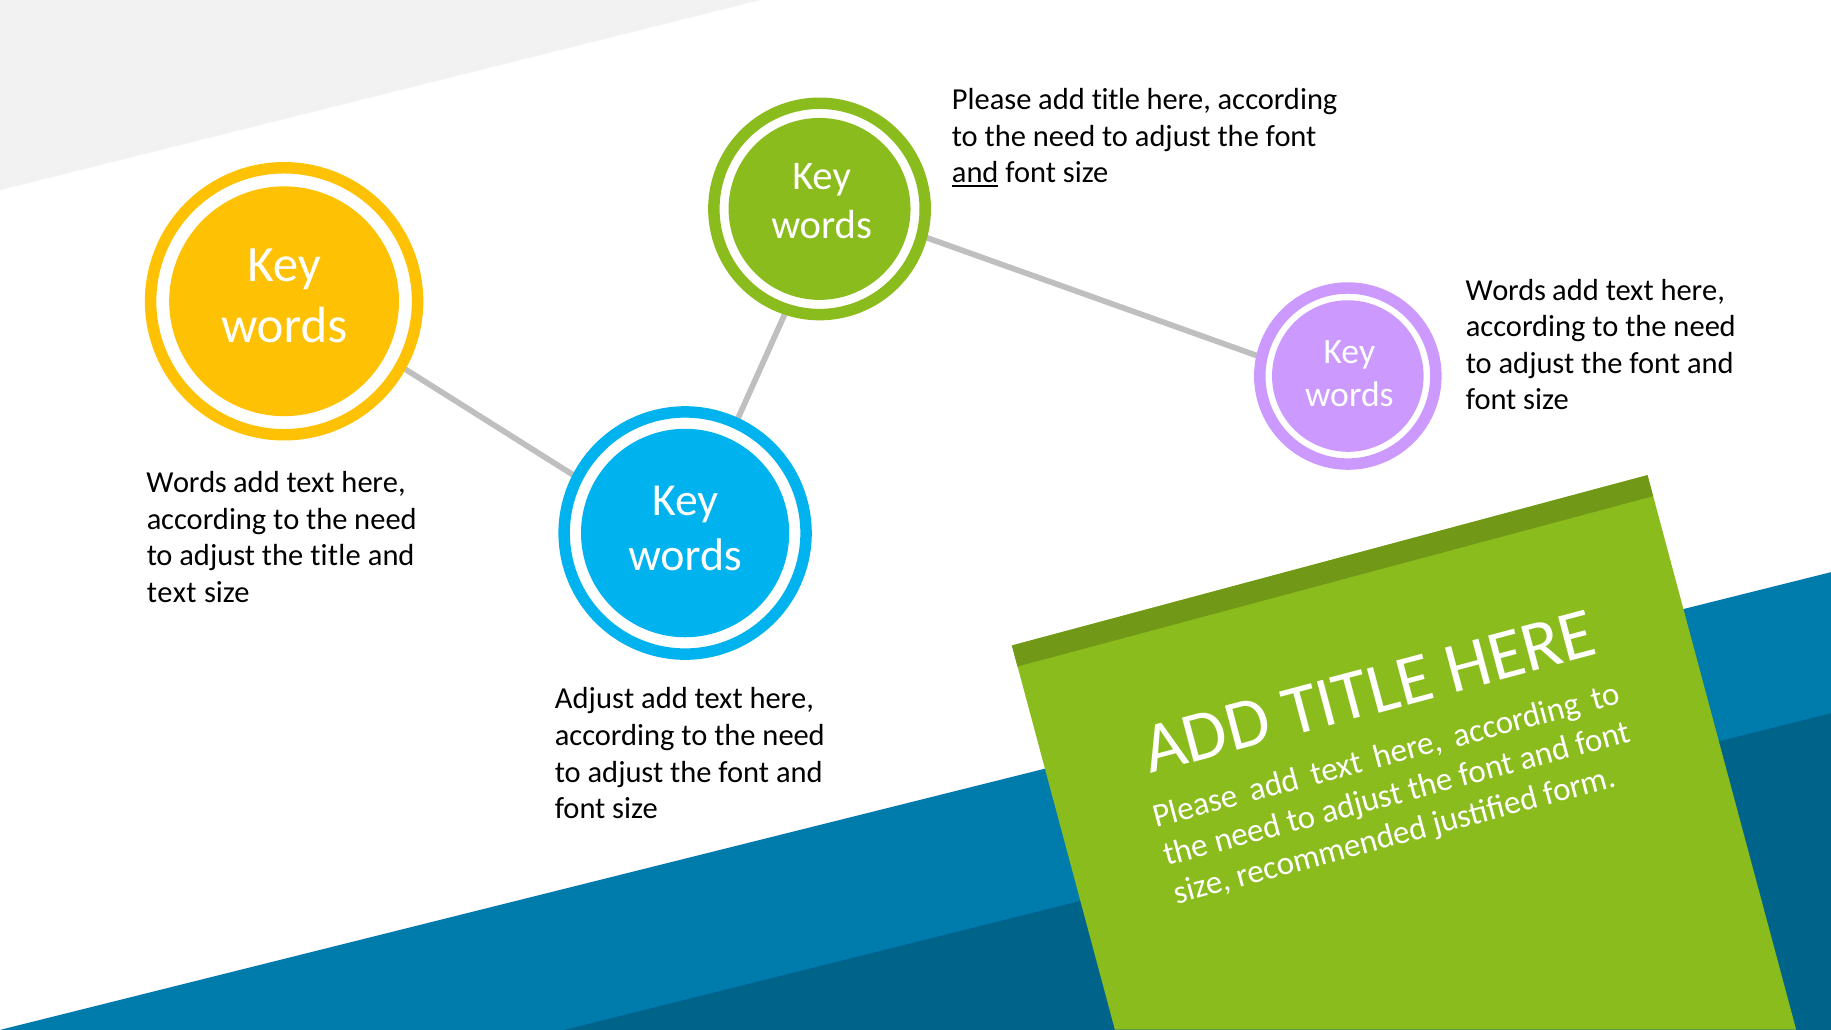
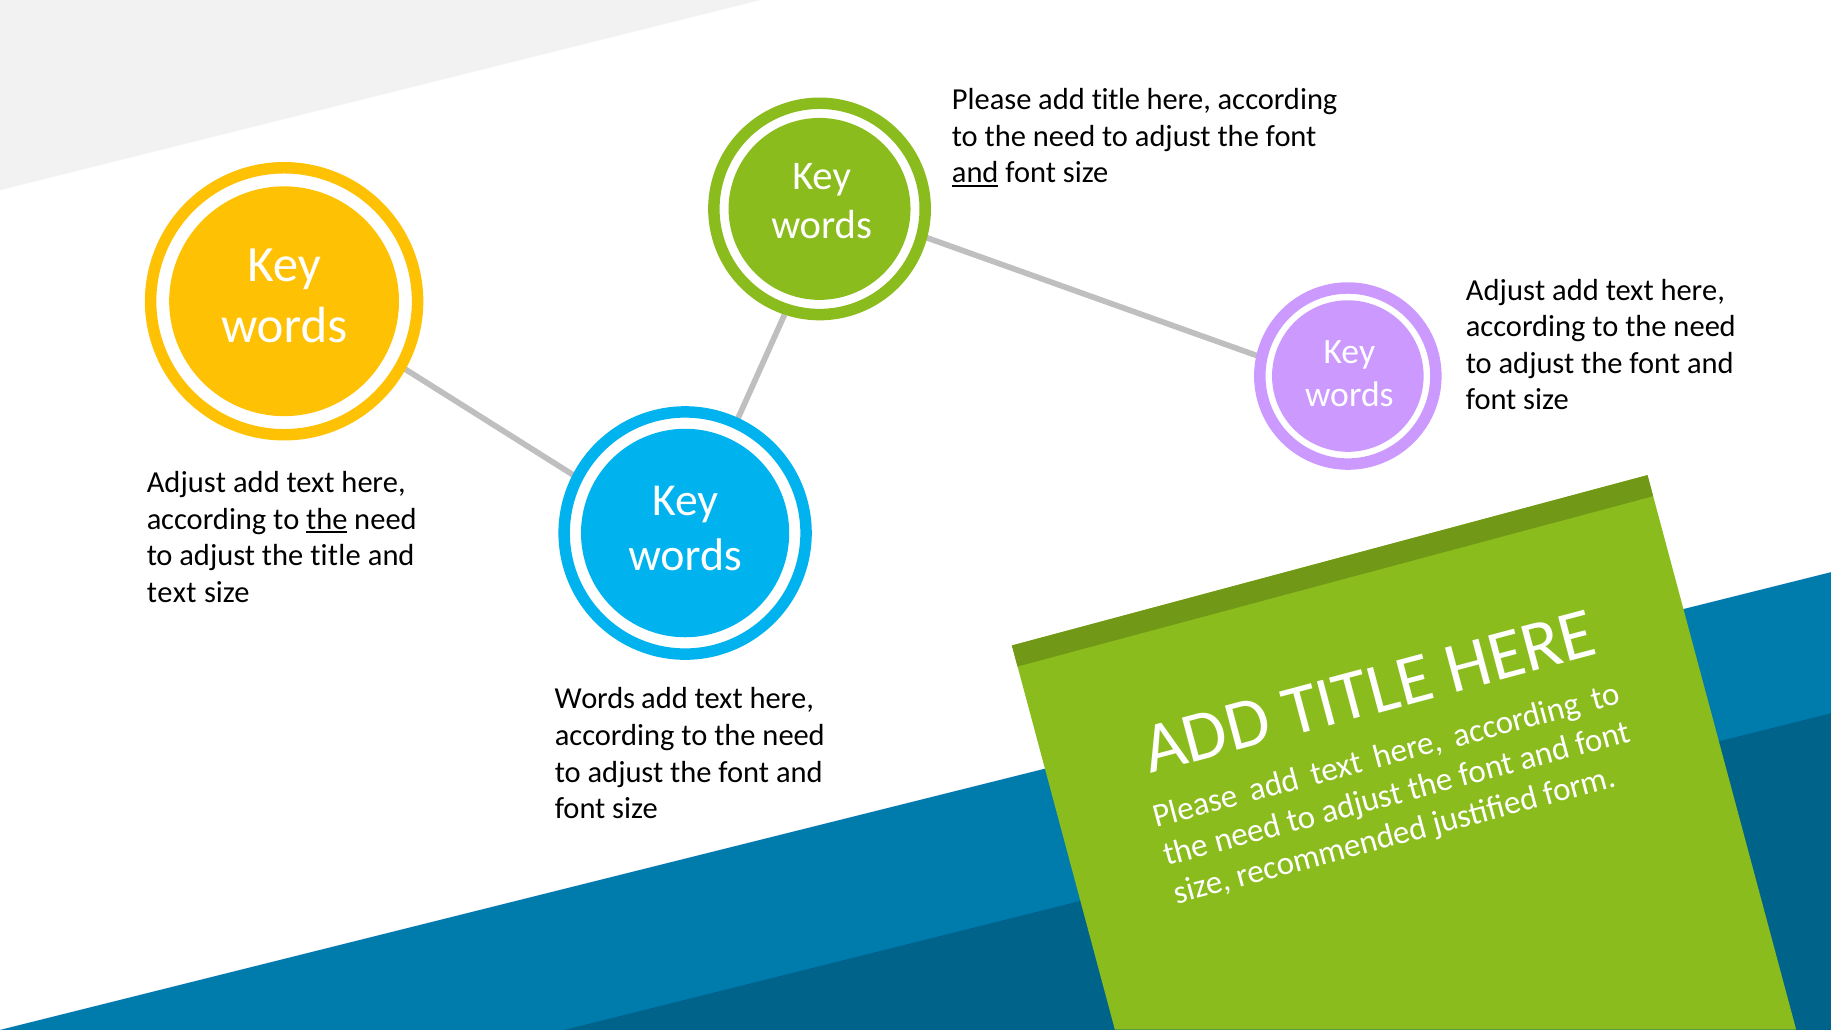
Words: Words -> Adjust (1506, 290)
Words: Words -> Adjust (186, 483)
the underline: none -> present (327, 519)
Adjust: Adjust -> Words (595, 699)
